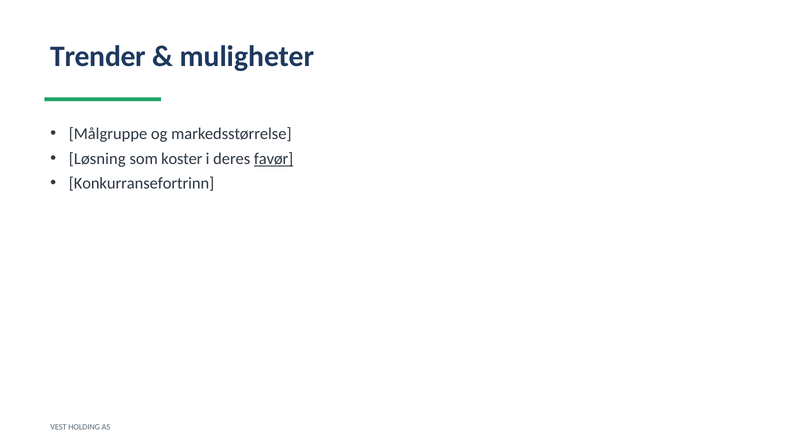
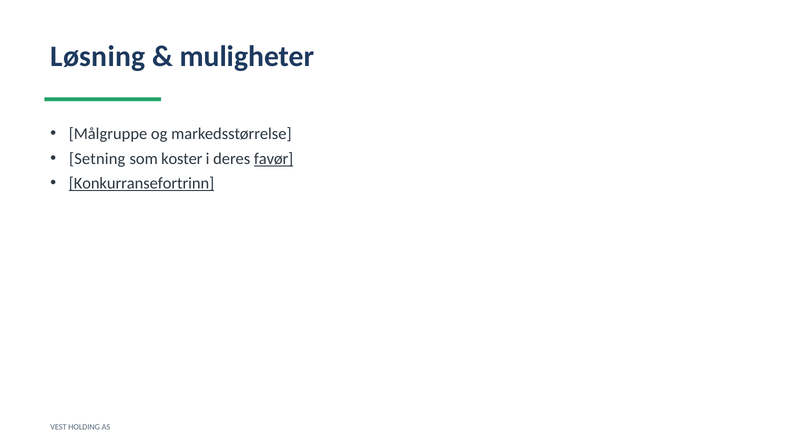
Trender: Trender -> Løsning (98, 56)
Løsning: Løsning -> Setning (97, 159)
Konkurransefortrinn underline: none -> present (141, 183)
